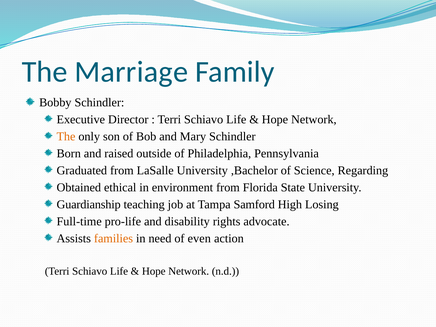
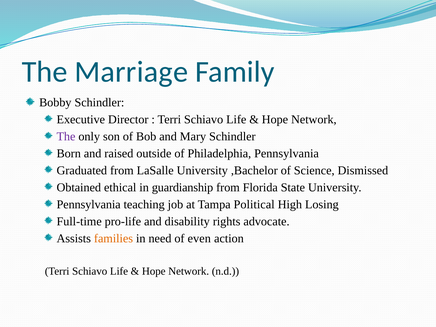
The colour: orange -> purple (66, 137)
Regarding: Regarding -> Dismissed (363, 170)
environment: environment -> guardianship (183, 187)
Guardianship: Guardianship -> Pennsylvania (89, 204)
Samford: Samford -> Political (254, 204)
